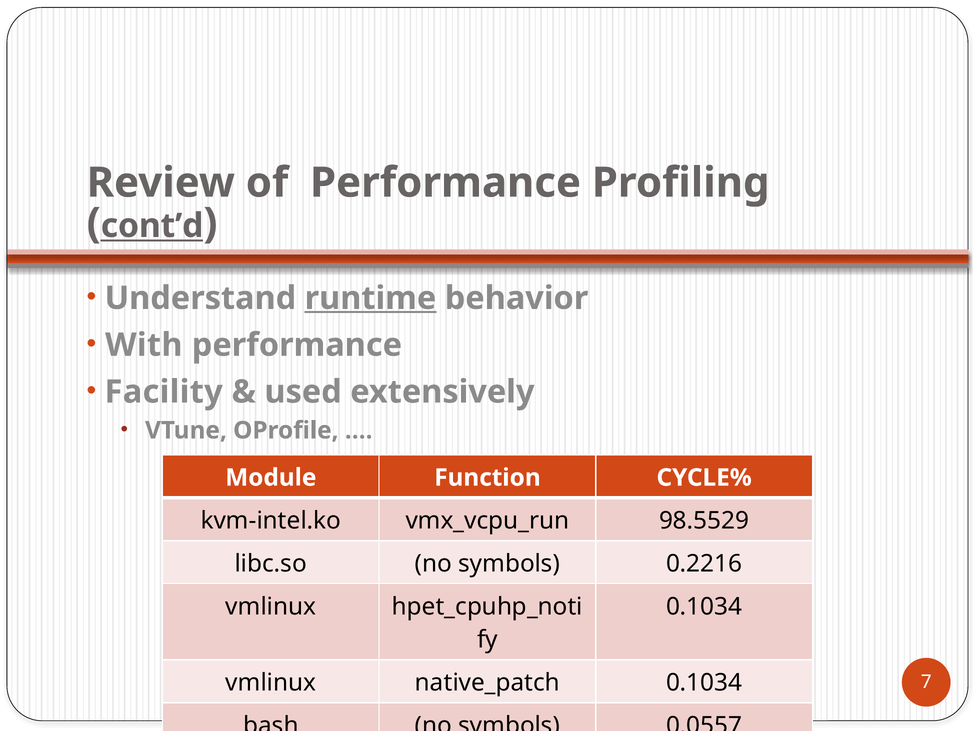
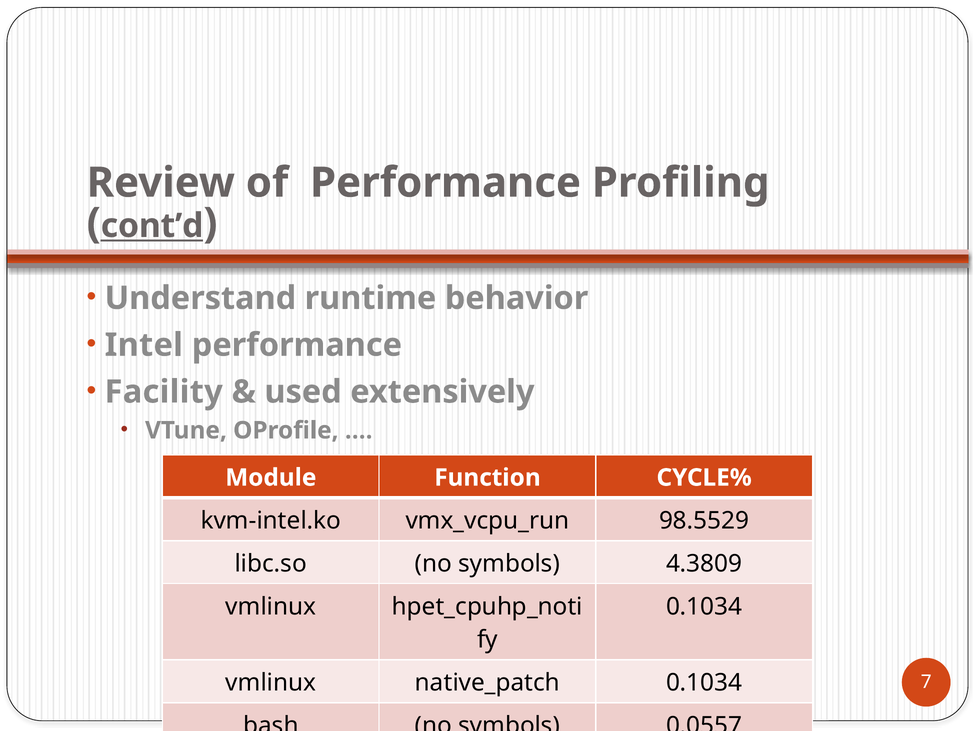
runtime underline: present -> none (370, 298)
With: With -> Intel (144, 345)
0.2216: 0.2216 -> 4.3809 (704, 564)
